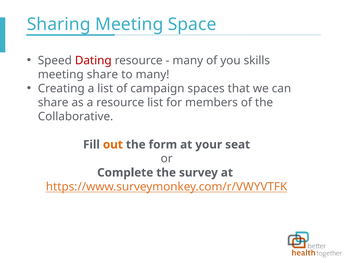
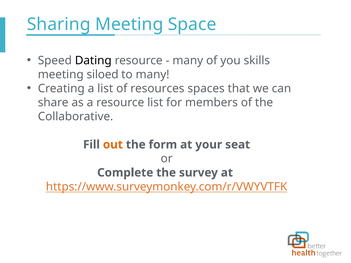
Dating colour: red -> black (93, 60)
meeting share: share -> siloed (103, 75)
campaign: campaign -> resources (157, 89)
